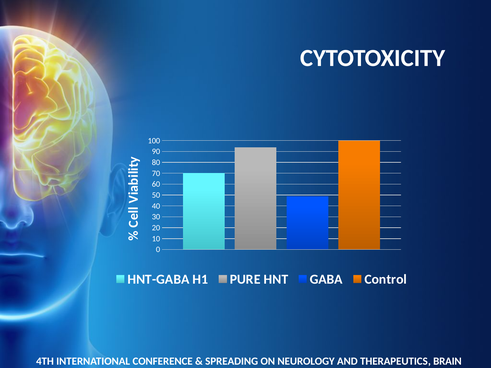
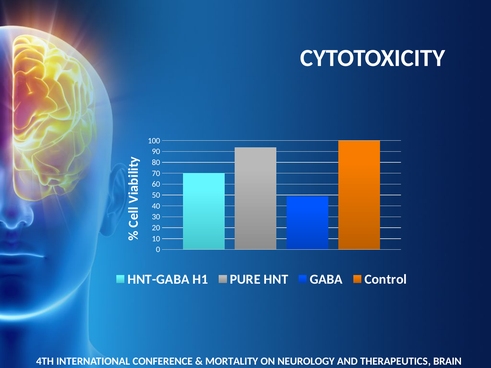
SPREADING: SPREADING -> MORTALITY (232, 361)
